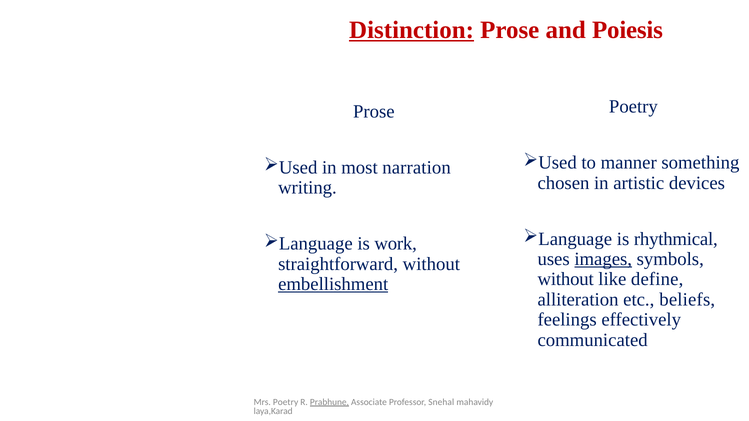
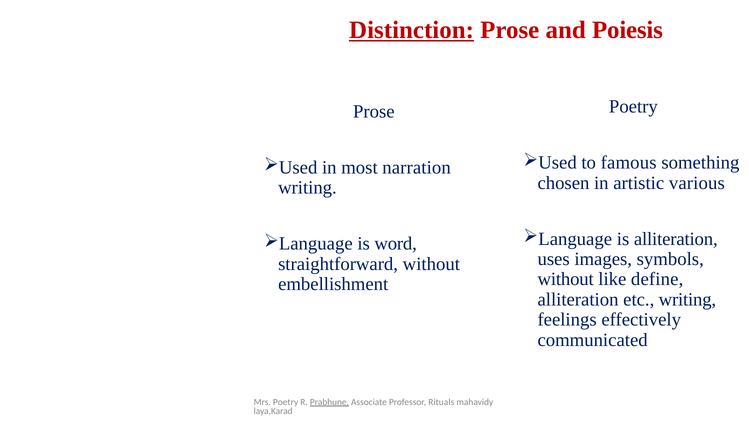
manner: manner -> famous (629, 163)
devices: devices -> various (697, 183)
is rhythmical: rhythmical -> alliteration (676, 239)
work: work -> word (396, 244)
images underline: present -> none (603, 259)
embellishment underline: present -> none (333, 284)
etc beliefs: beliefs -> writing (687, 300)
Snehal: Snehal -> Rituals (441, 402)
